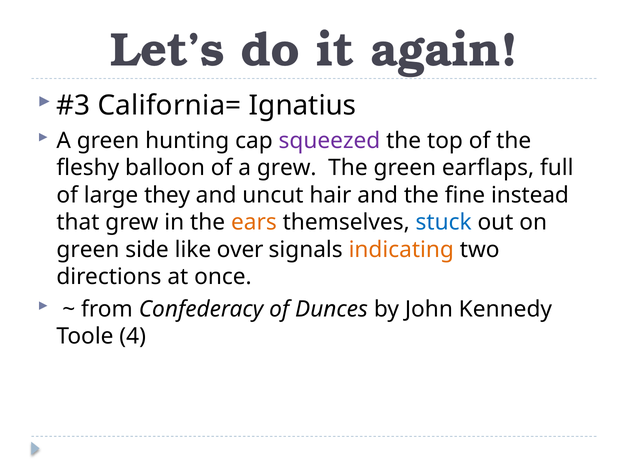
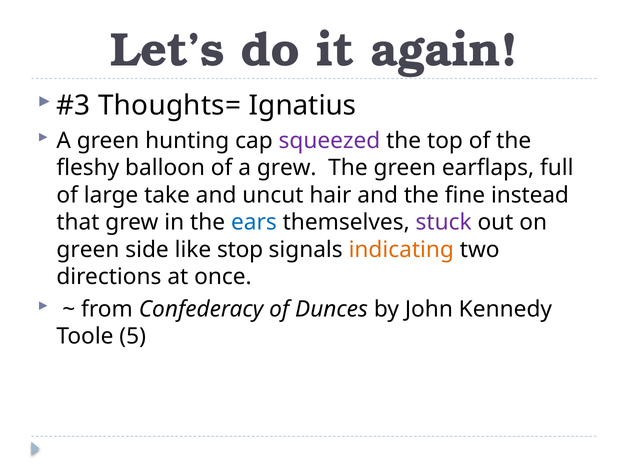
California=: California= -> Thoughts= (169, 106)
they: they -> take (167, 195)
ears colour: orange -> blue (254, 222)
stuck colour: blue -> purple (444, 222)
over: over -> stop (240, 250)
4: 4 -> 5 (133, 336)
